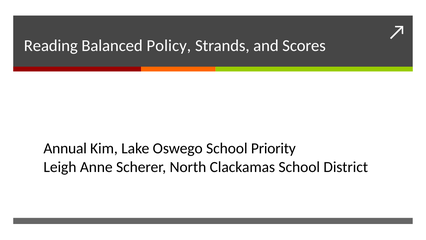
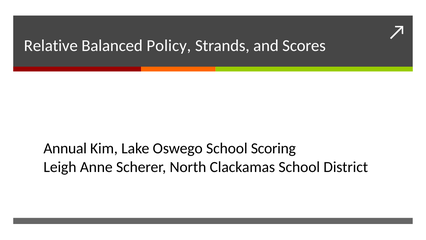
Reading: Reading -> Relative (51, 46)
Priority: Priority -> Scoring (273, 148)
